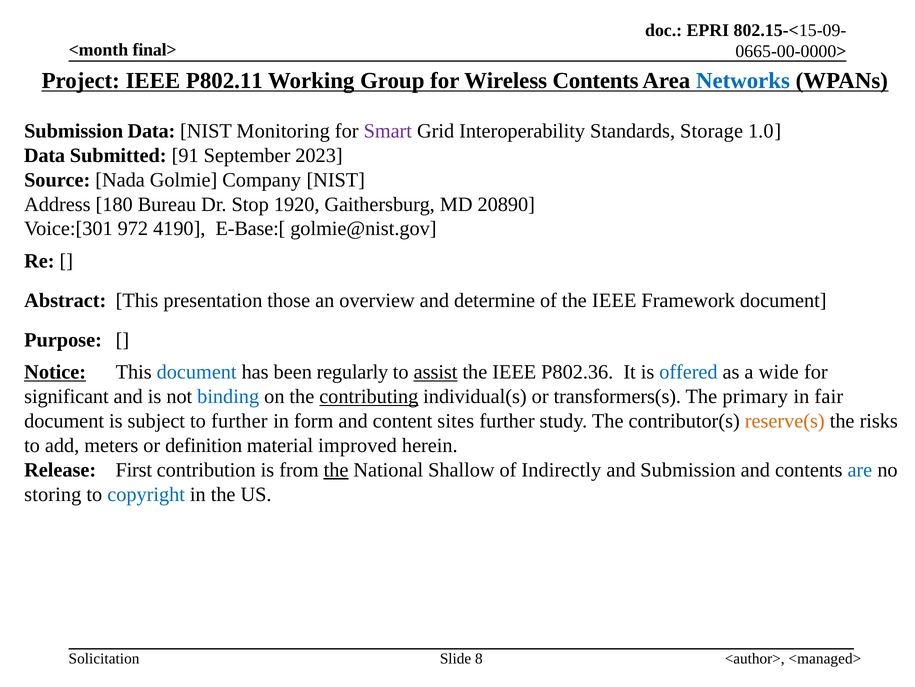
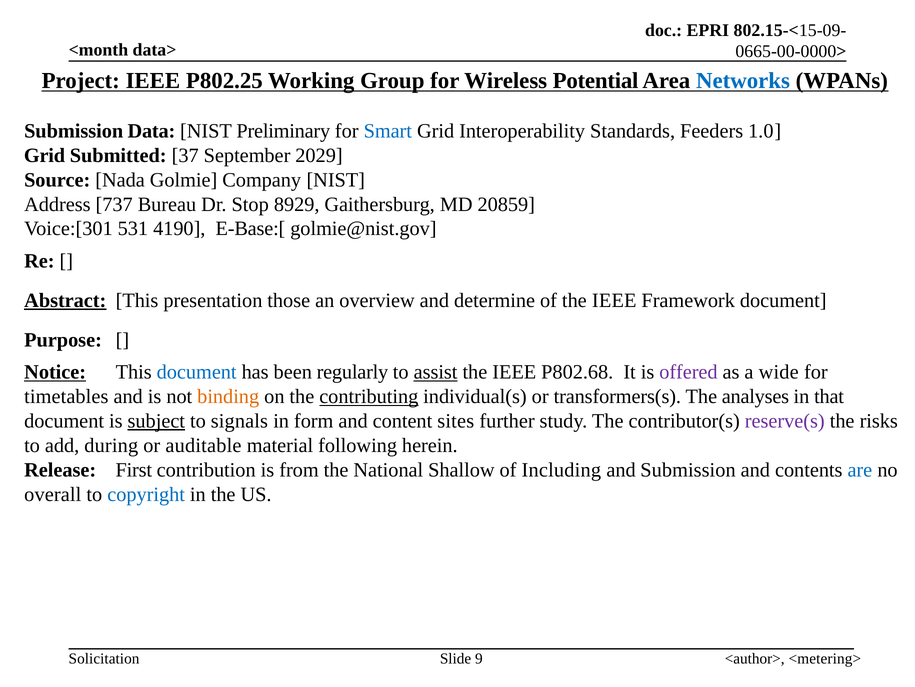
final>: final> -> data> (155, 50)
P802.11: P802.11 -> P802.25 (224, 81)
Wireless Contents: Contents -> Potential (596, 81)
Monitoring: Monitoring -> Preliminary (283, 131)
Smart colour: purple -> blue (388, 131)
Storage: Storage -> Feeders (712, 131)
Data: Data -> Grid (45, 155)
91: 91 -> 37 (185, 155)
2023: 2023 -> 2029 (319, 155)
180: 180 -> 737 (114, 204)
1920: 1920 -> 8929 (297, 204)
20890: 20890 -> 20859 (506, 204)
972: 972 -> 531 (133, 228)
Abstract underline: none -> present (65, 300)
P802.36: P802.36 -> P802.68 (577, 372)
offered colour: blue -> purple (688, 372)
significant: significant -> timetables (66, 396)
binding colour: blue -> orange (228, 396)
primary: primary -> analyses (755, 396)
fair: fair -> that (829, 396)
subject underline: none -> present (156, 421)
to further: further -> signals (239, 421)
reserve(s colour: orange -> purple (785, 421)
meters: meters -> during (111, 445)
definition: definition -> auditable (203, 445)
improved: improved -> following (358, 445)
the underline: present -> none (336, 469)
Indirectly: Indirectly -> Including (561, 469)
storing: storing -> overall (53, 494)
<managed>: <managed> -> <metering> (825, 658)
8: 8 -> 9 (479, 658)
